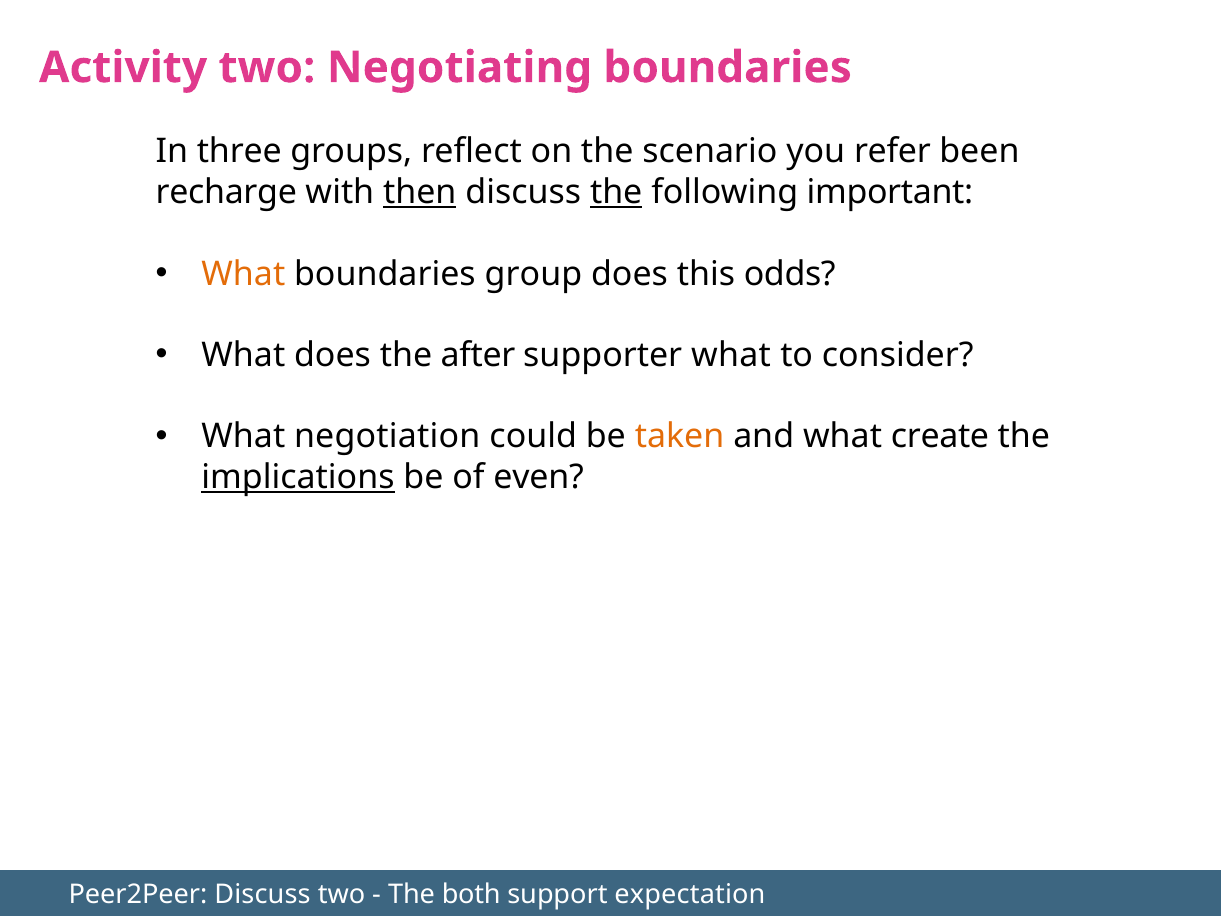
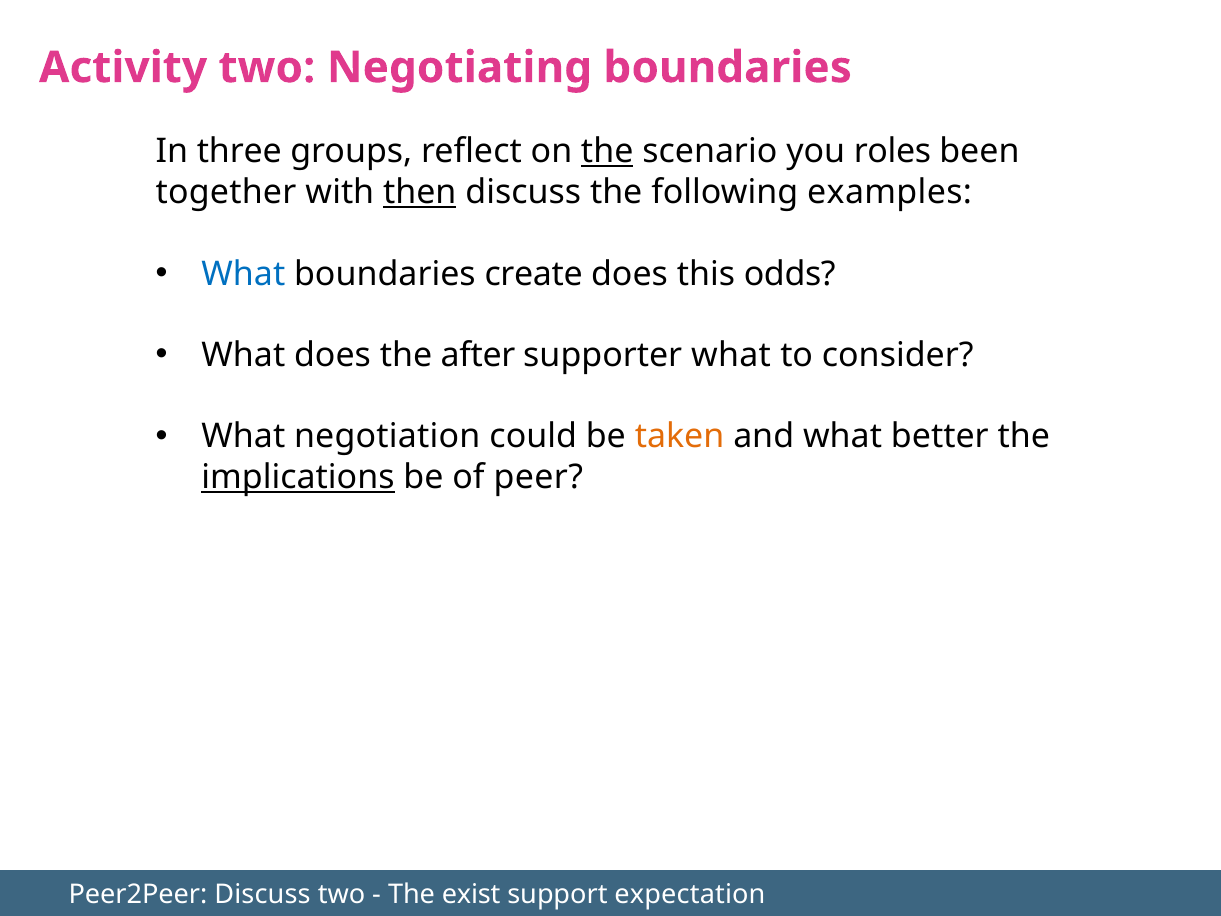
the underline: none -> present (607, 152)
refer: refer -> roles (892, 152)
recharge: recharge -> together (226, 192)
the underline: present -> none (616, 192)
important: important -> examples (890, 192)
What colour: orange -> blue (243, 274)
group: group -> create (534, 274)
create: create -> better (940, 437)
even: even -> peer (538, 477)
both: both -> exist (471, 895)
